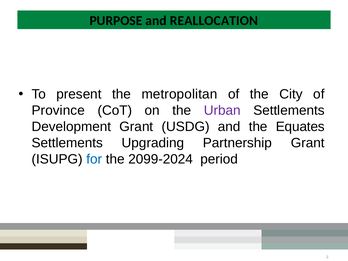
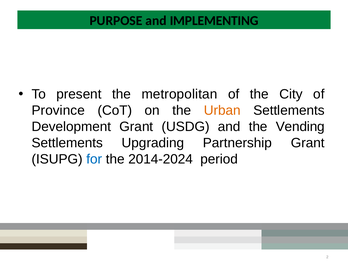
REALLOCATION: REALLOCATION -> IMPLEMENTING (214, 21)
Urban colour: purple -> orange (222, 111)
Equates: Equates -> Vending (300, 127)
2099-2024: 2099-2024 -> 2014-2024 (161, 159)
